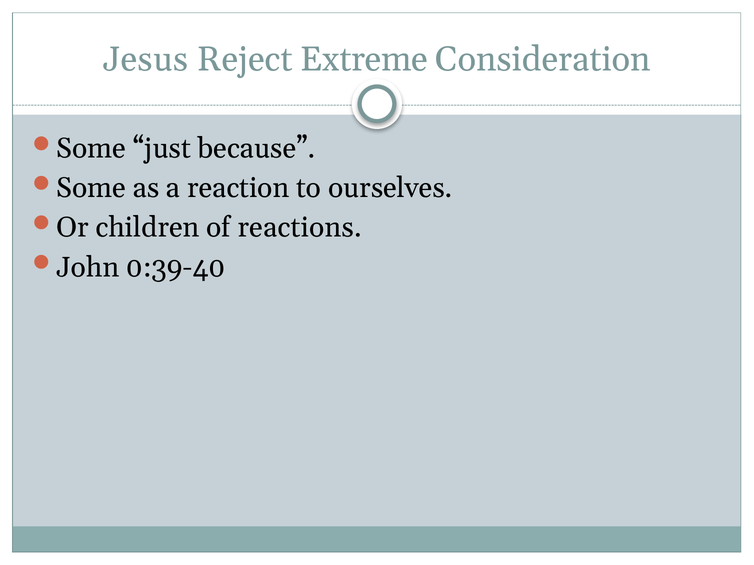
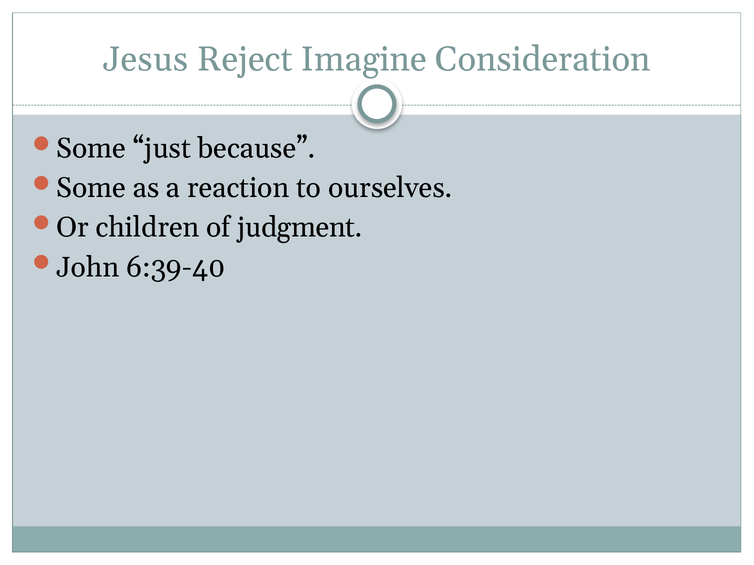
Extreme: Extreme -> Imagine (364, 59)
reactions: reactions -> judgment (300, 228)
0:39-40: 0:39-40 -> 6:39-40 (176, 267)
